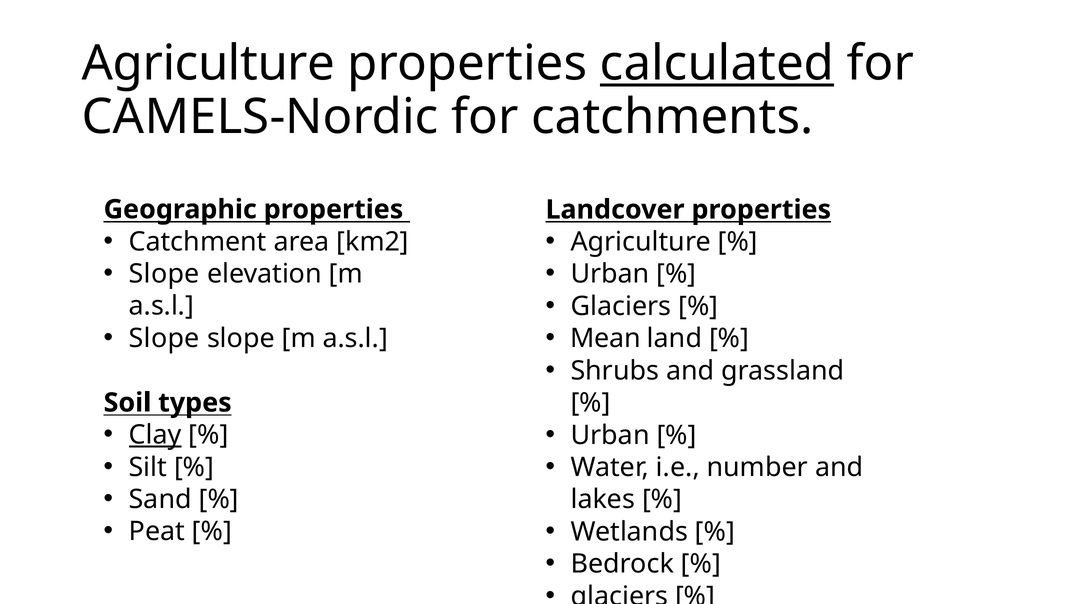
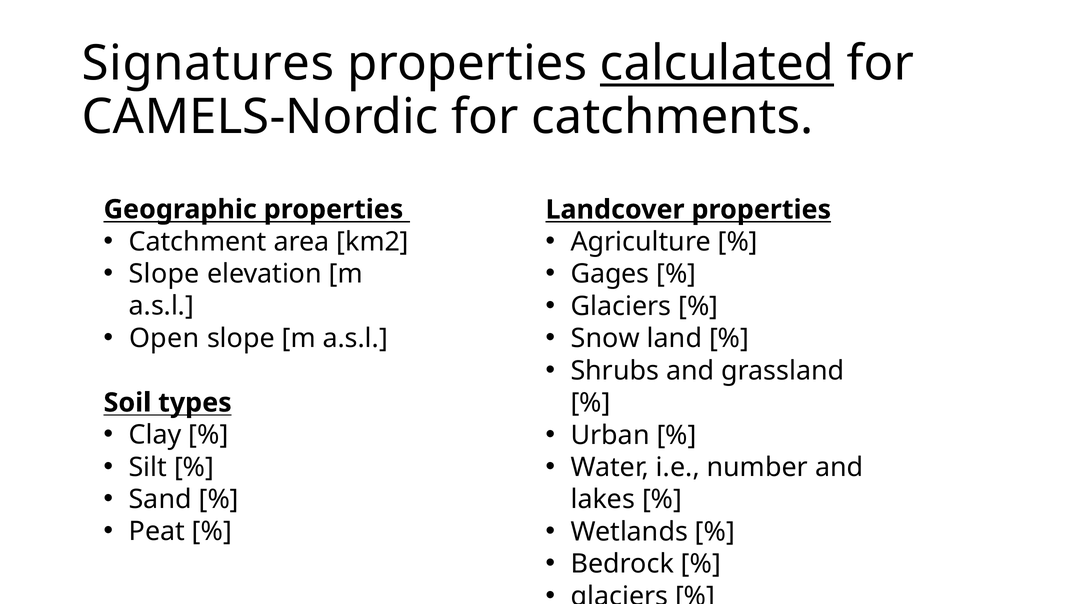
Agriculture: Agriculture -> Signatures (208, 64)
Urban: Urban -> Gages (610, 274)
Slope: Slope -> Open (164, 339)
Mean: Mean -> Snow (605, 339)
Clay underline: present -> none (155, 435)
